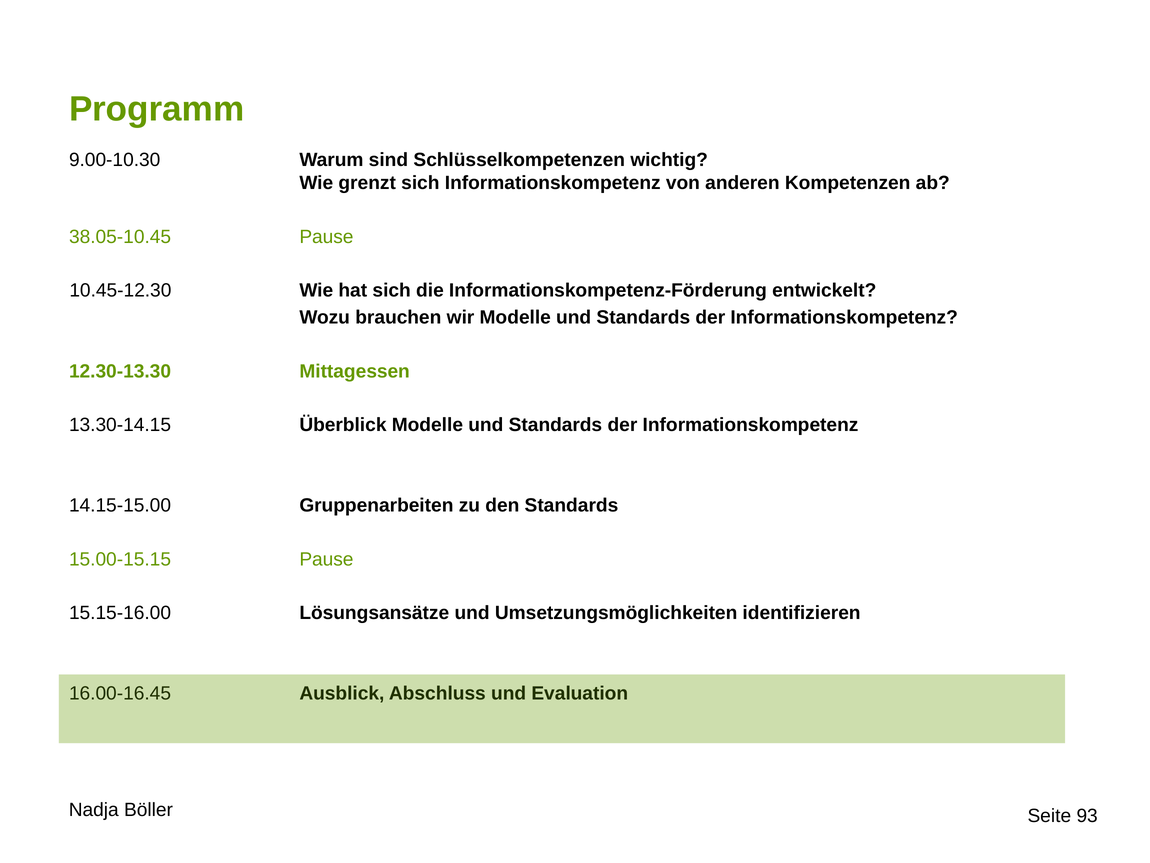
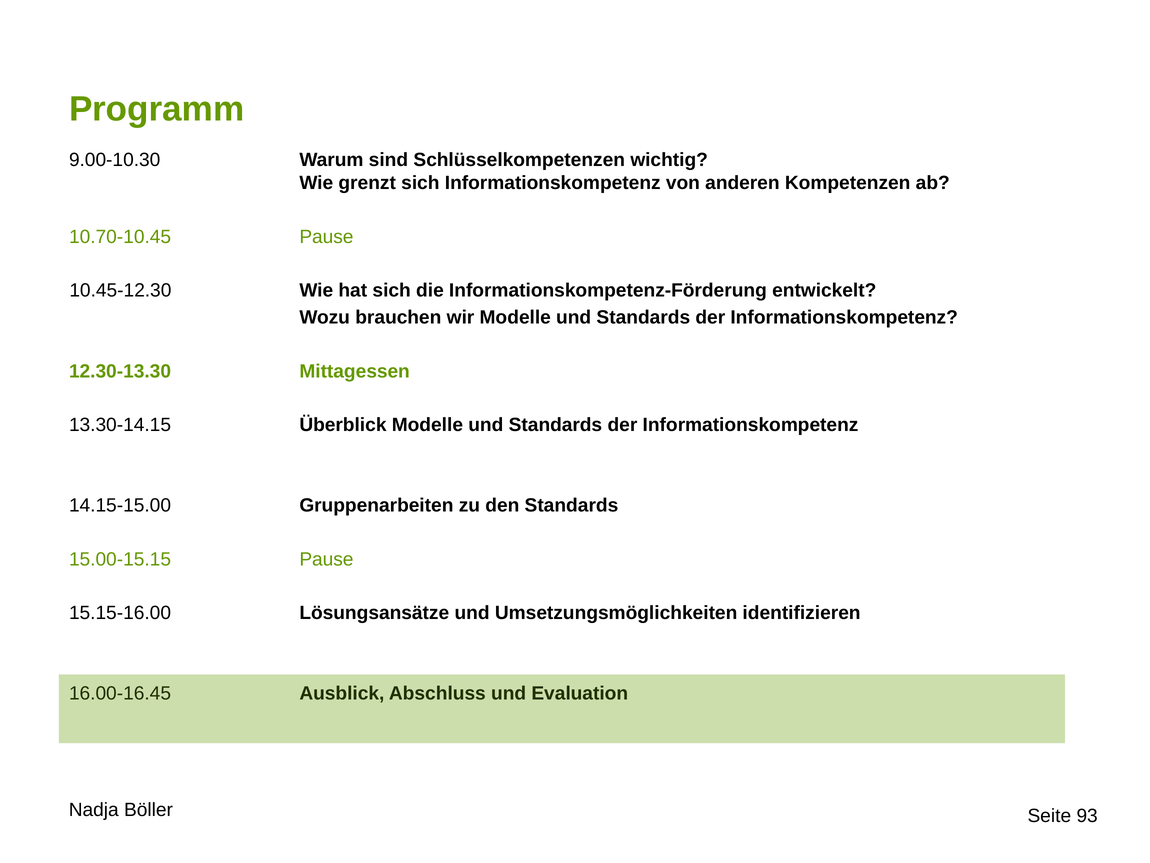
38.05-10.45: 38.05-10.45 -> 10.70-10.45 (120, 237)
